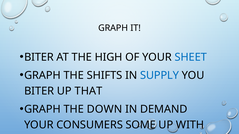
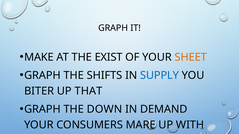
BITER: BITER -> MAKE (39, 57)
HIGH: HIGH -> EXIST (109, 57)
SHEET colour: blue -> orange (191, 57)
SOME: SOME -> MARE (141, 125)
